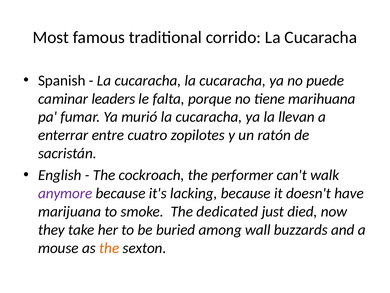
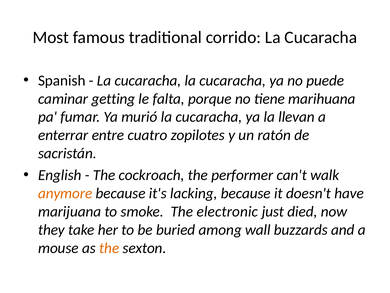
leaders: leaders -> getting (113, 99)
anymore colour: purple -> orange (65, 193)
dedicated: dedicated -> electronic (227, 211)
